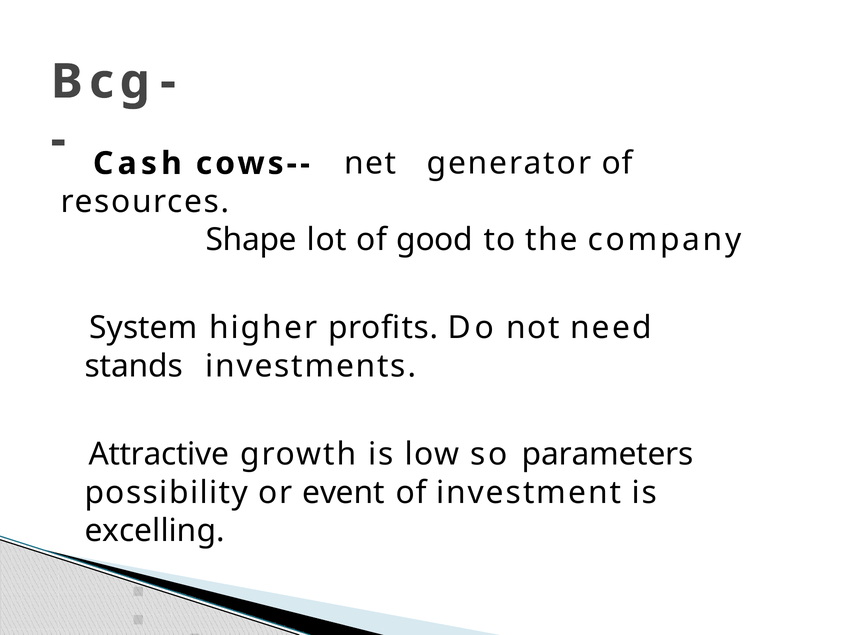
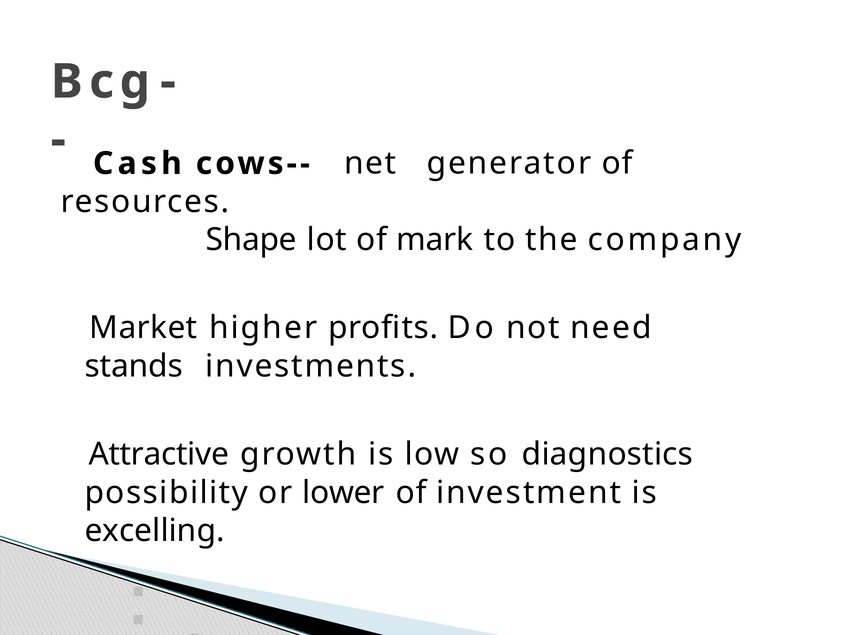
good: good -> mark (435, 240)
System: System -> Market (143, 328)
parameters: parameters -> diagnostics (607, 454)
event: event -> lower (343, 493)
